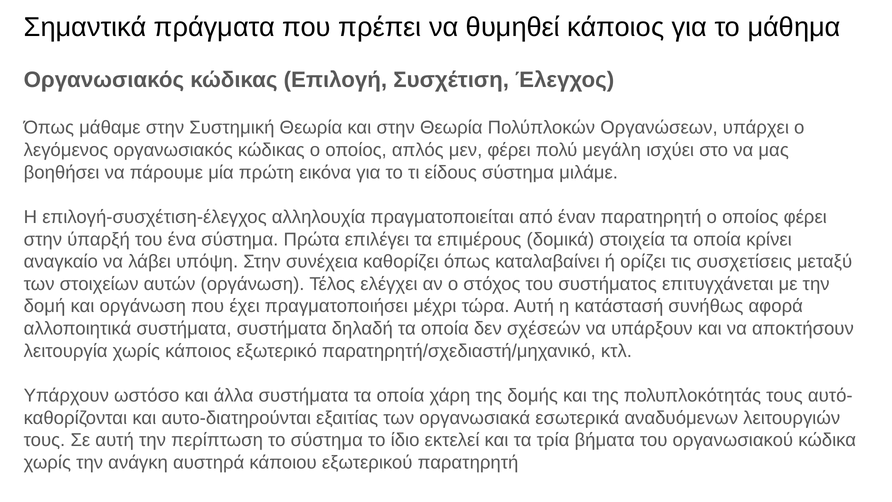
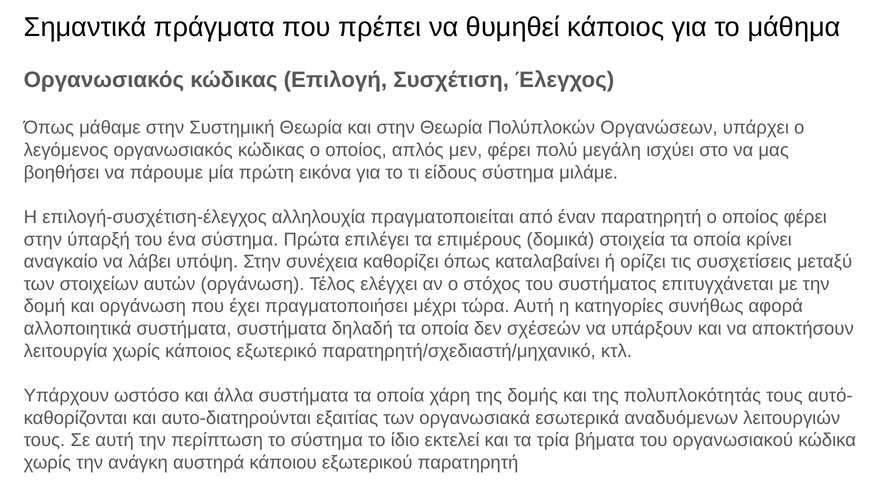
κατάστασή: κατάστασή -> κατηγορίες (619, 306)
